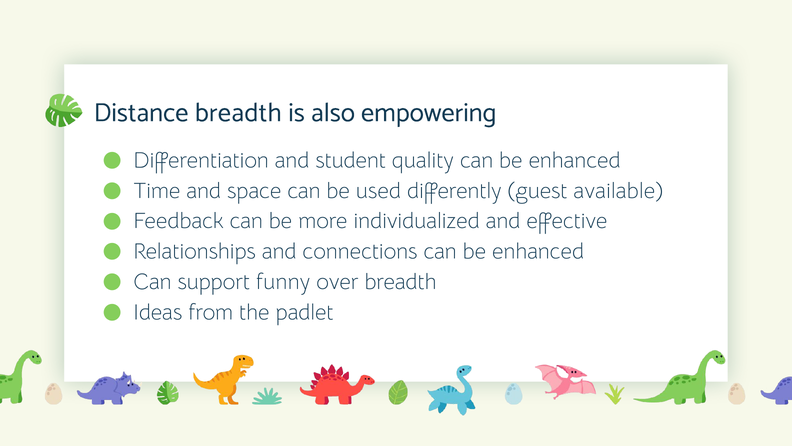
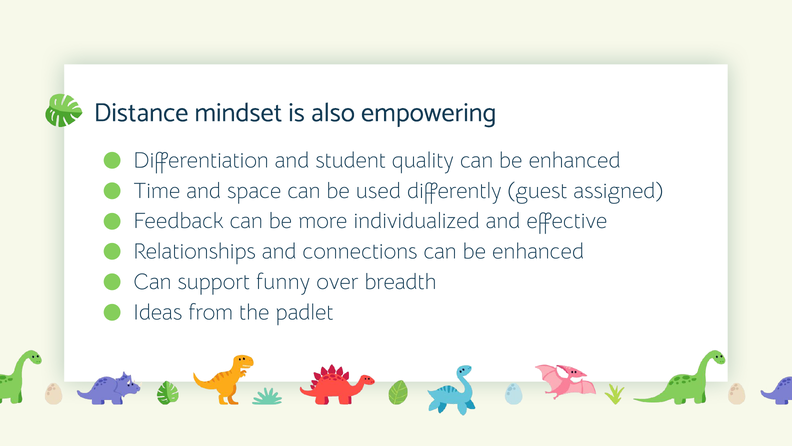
Distance breadth: breadth -> mindset (238, 112)
available: available -> assigned (618, 191)
